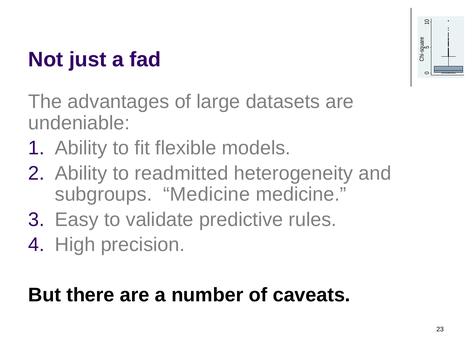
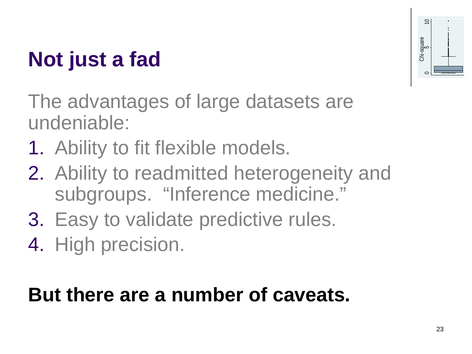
subgroups Medicine: Medicine -> Inference (207, 194)
